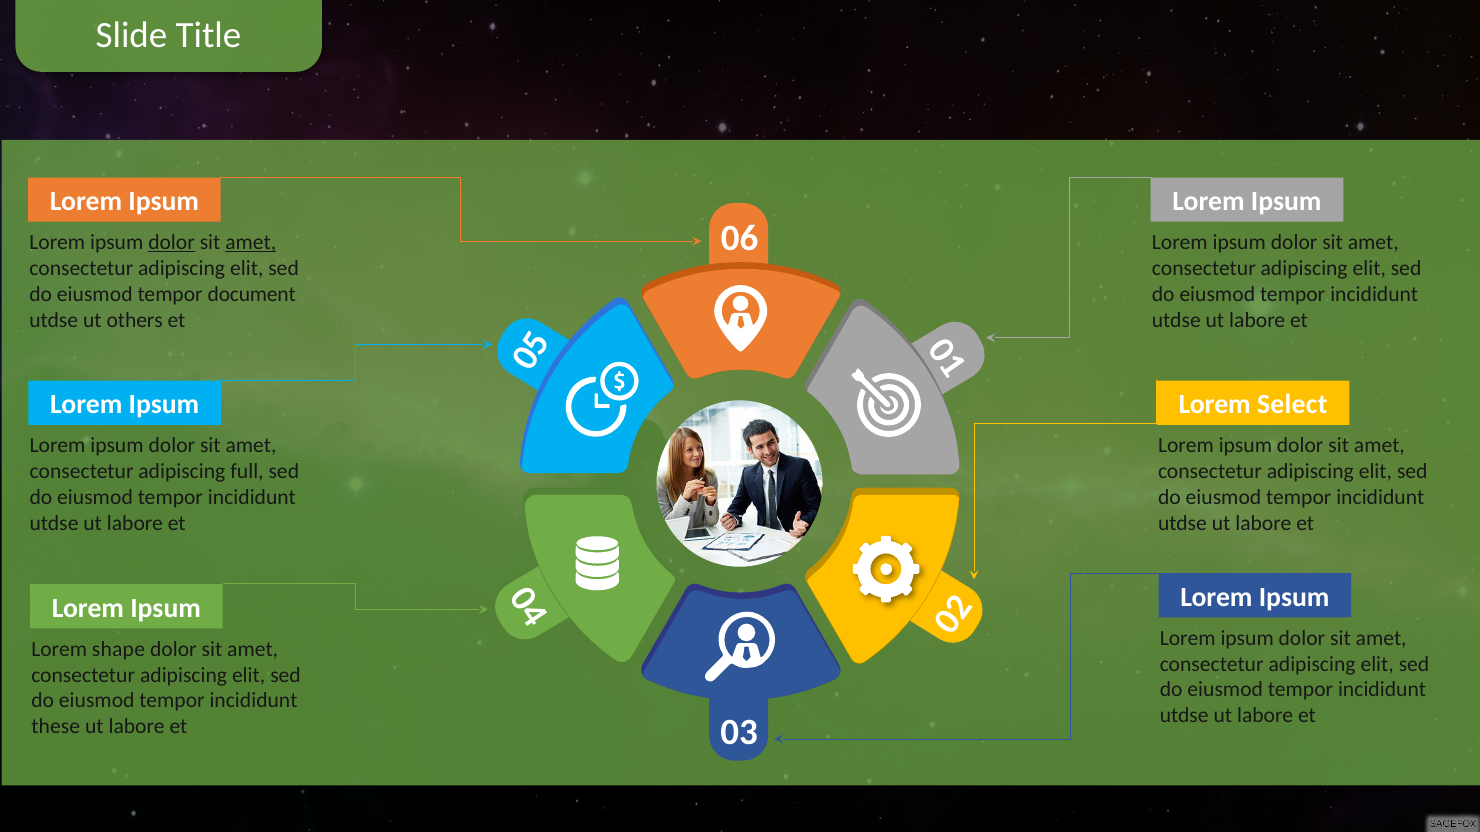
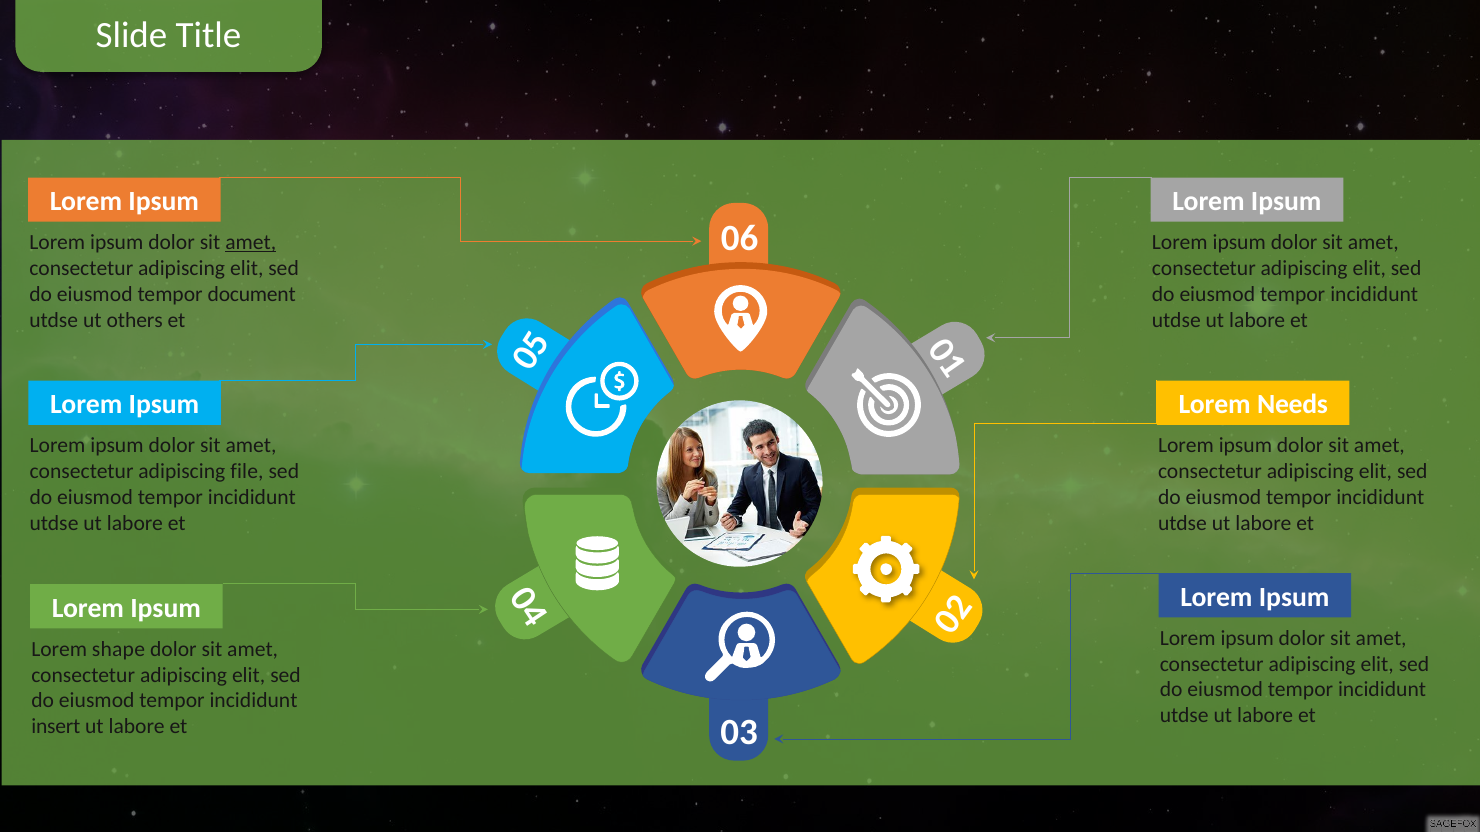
dolor underline: present -> none (172, 243)
Select: Select -> Needs (1293, 405)
full: full -> file (247, 472)
these: these -> insert (56, 727)
